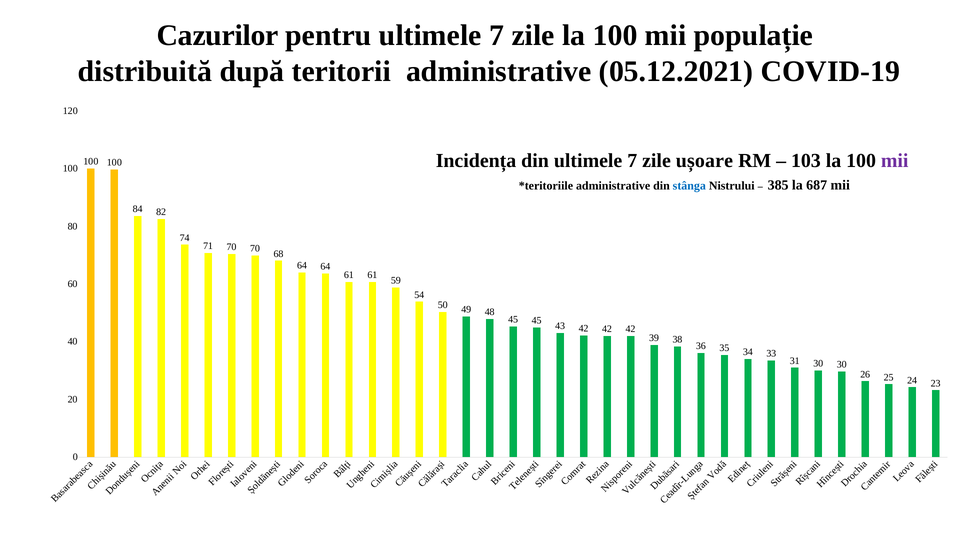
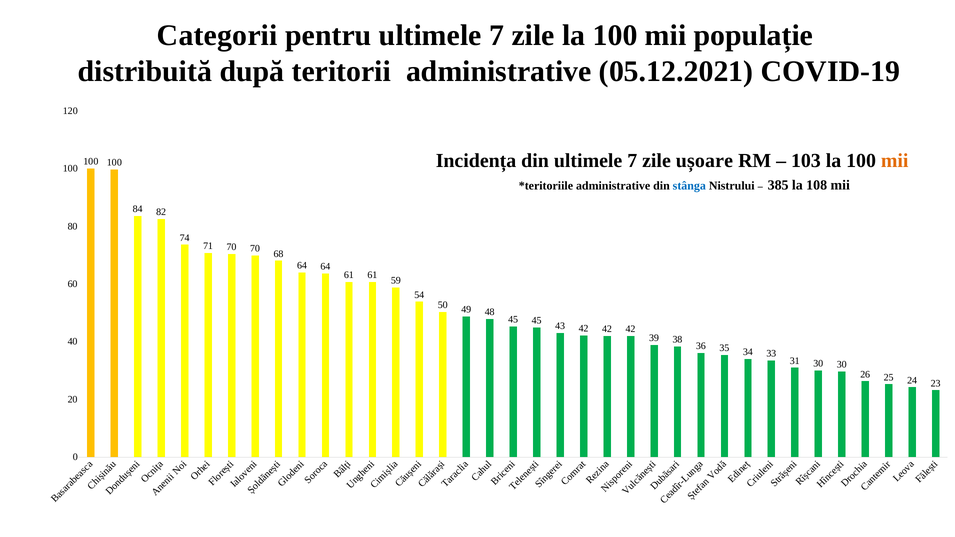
Cazurilor: Cazurilor -> Categorii (217, 36)
mii colour: purple -> orange (895, 161)
687: 687 -> 108 (817, 185)
